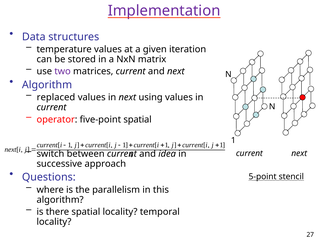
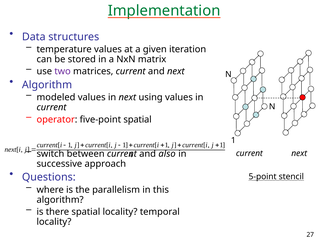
Implementation colour: purple -> green (164, 11)
replaced: replaced -> modeled (56, 97)
idea: idea -> also (167, 153)
